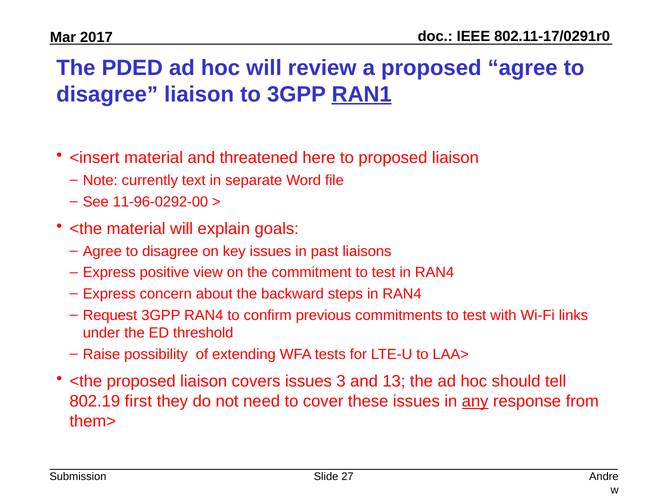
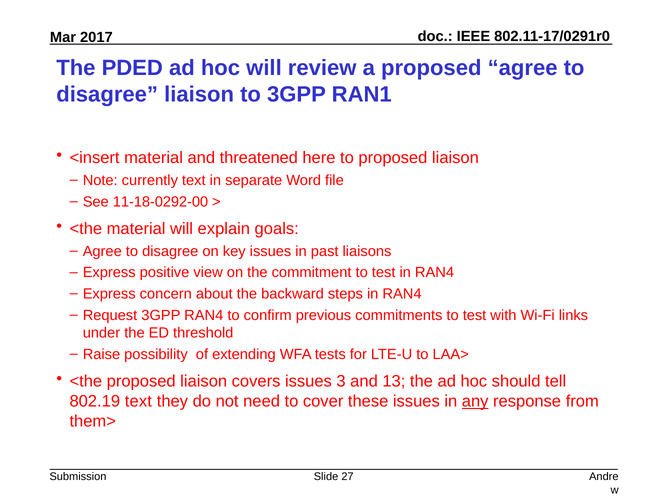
RAN1 underline: present -> none (362, 94)
11-96-0292-00: 11-96-0292-00 -> 11-18-0292-00 (160, 201)
802.19 first: first -> text (138, 401)
